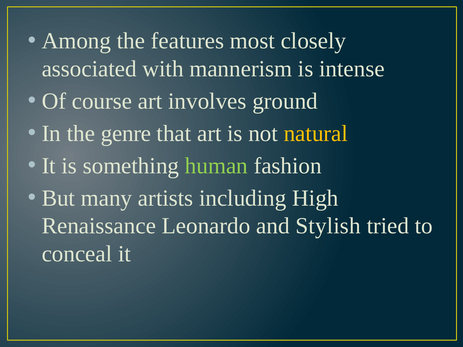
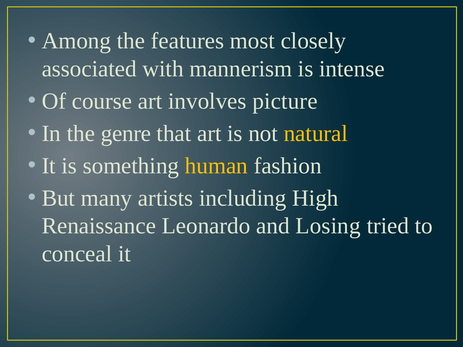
ground: ground -> picture (285, 101)
human colour: light green -> yellow (216, 166)
Stylish: Stylish -> Losing (328, 226)
